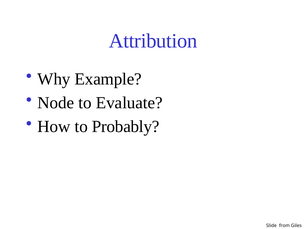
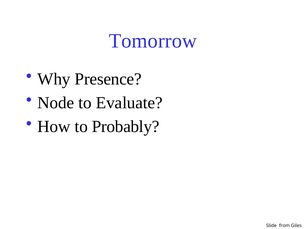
Attribution: Attribution -> Tomorrow (153, 41)
Example: Example -> Presence (108, 79)
